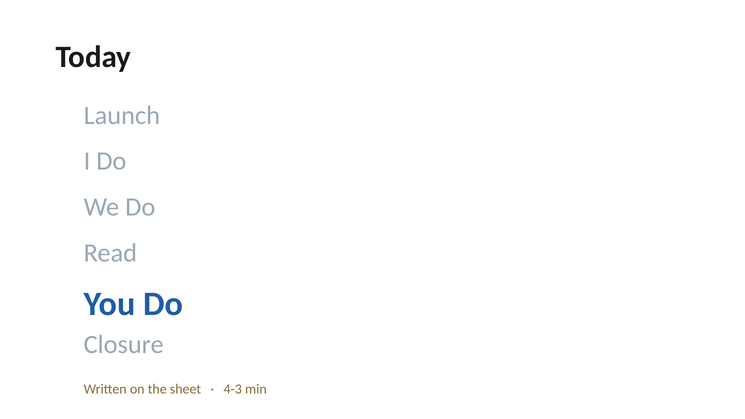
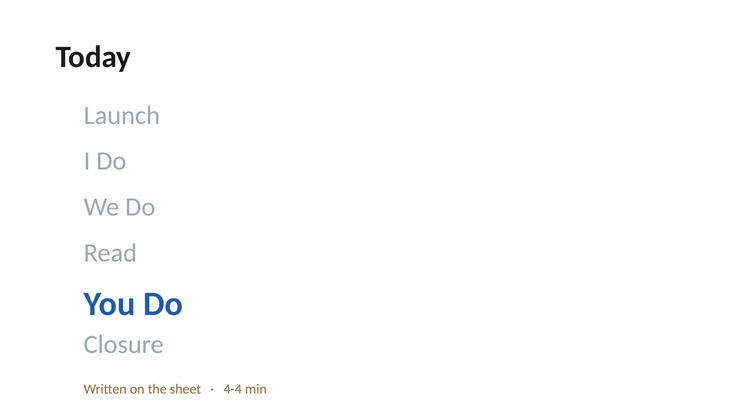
4-3: 4-3 -> 4-4 (233, 389)
